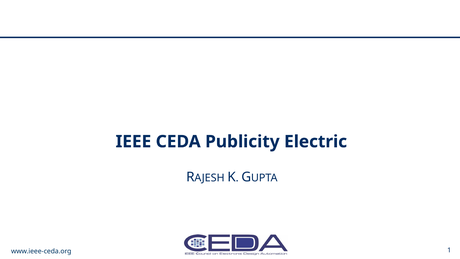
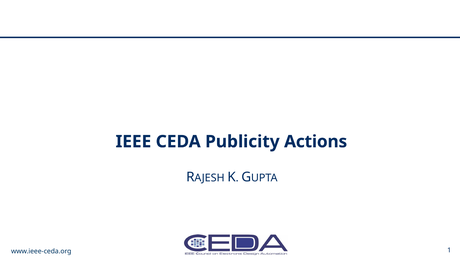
Electric: Electric -> Actions (316, 141)
